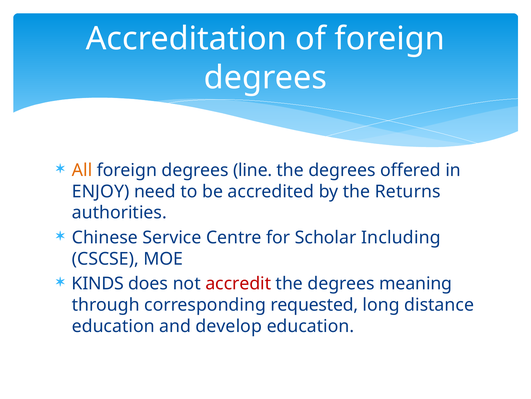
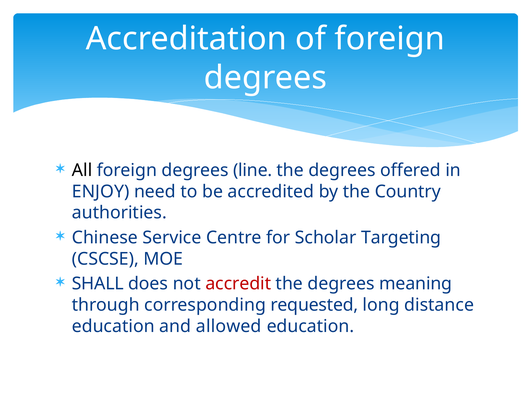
All colour: orange -> black (82, 170)
Returns: Returns -> Country (408, 191)
Including: Including -> Targeting (401, 237)
KINDS: KINDS -> SHALL (98, 283)
develop: develop -> allowed (229, 326)
